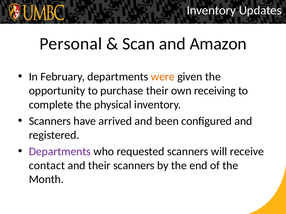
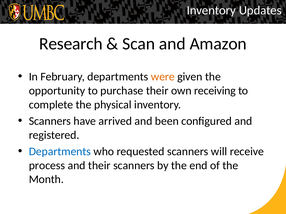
Personal: Personal -> Research (71, 44)
Departments colour: purple -> blue (60, 152)
contact: contact -> process (47, 166)
